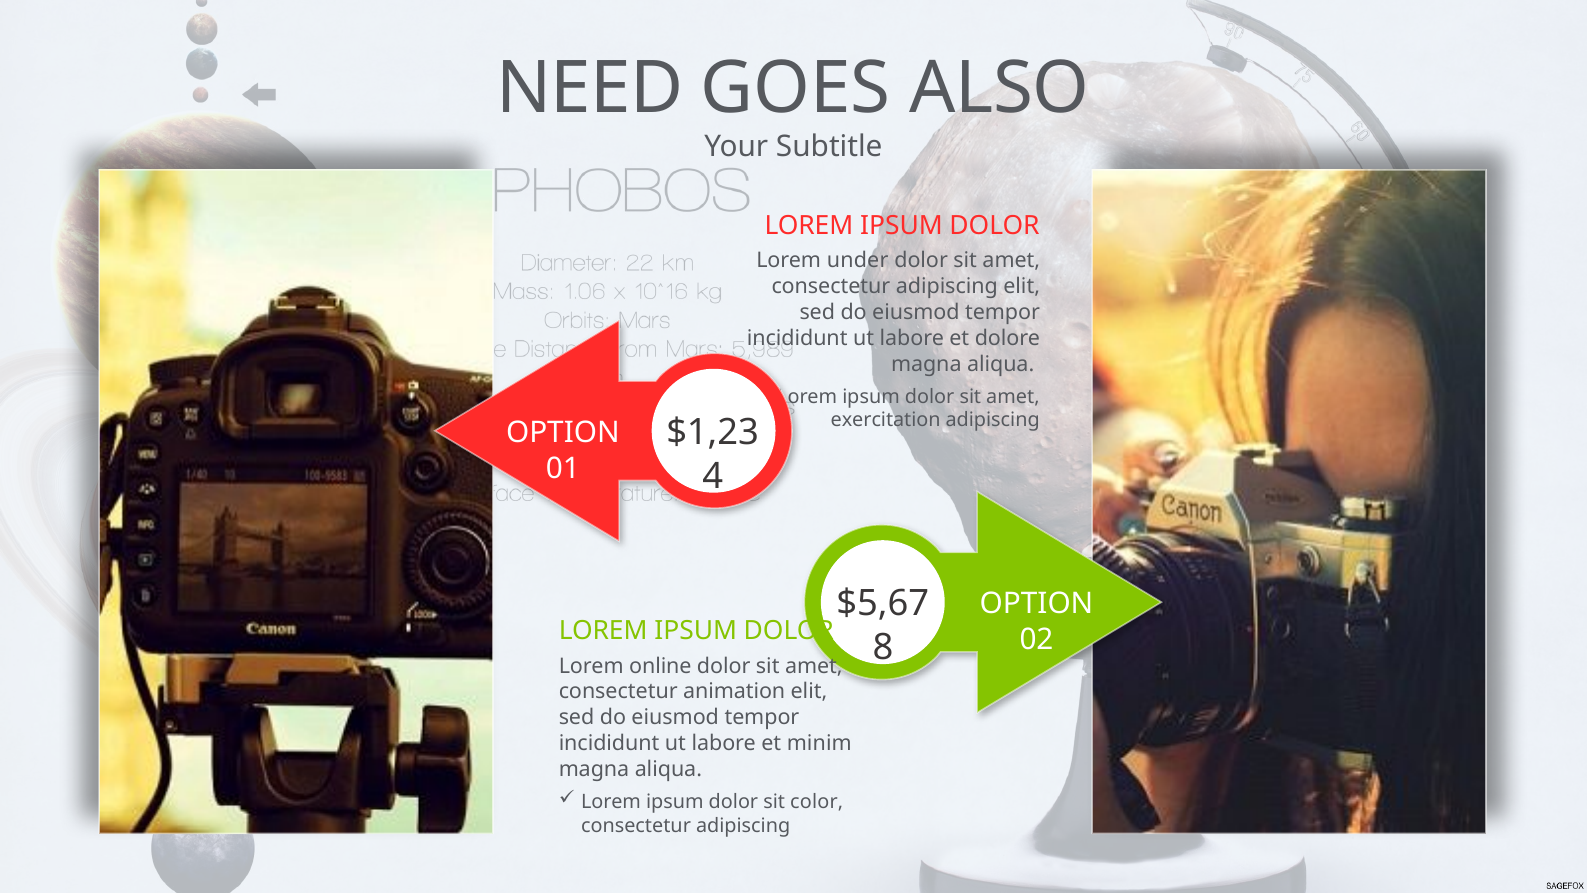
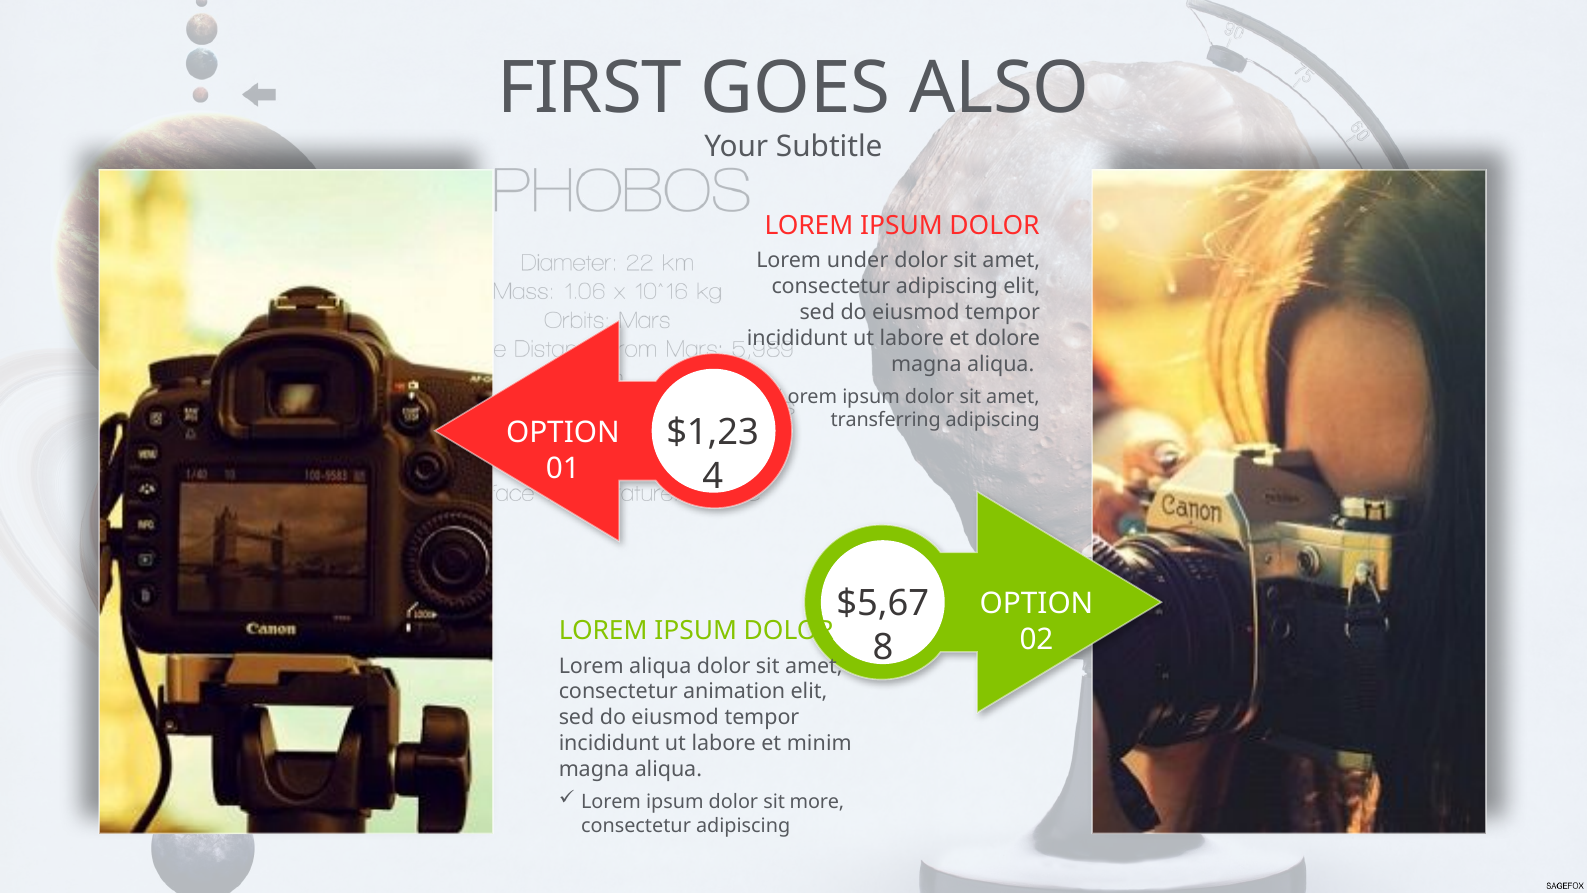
NEED: NEED -> FIRST (590, 88)
exercitation: exercitation -> transferring (886, 420)
Lorem online: online -> aliqua (660, 666)
color: color -> more (817, 802)
